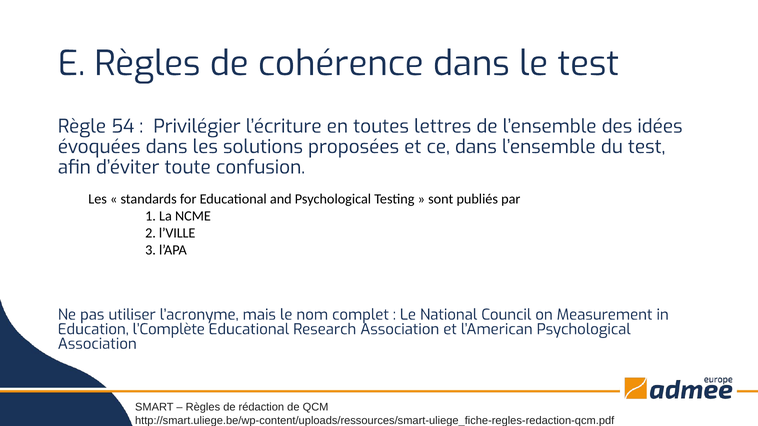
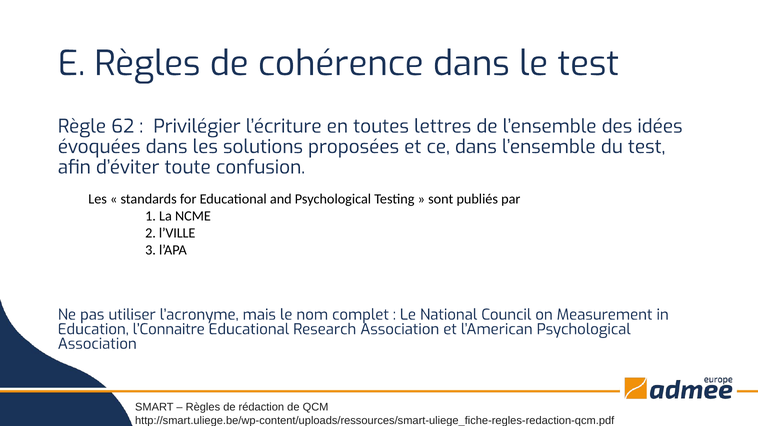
54: 54 -> 62 (123, 126)
l’Complète: l’Complète -> l’Connaitre (169, 330)
